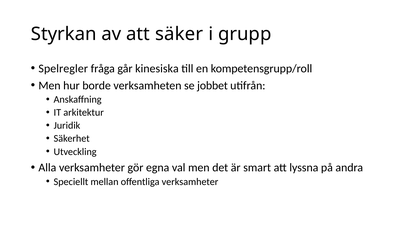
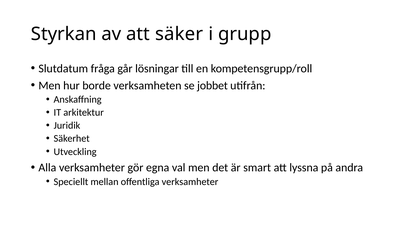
Spelregler: Spelregler -> Slutdatum (63, 68)
kinesiska: kinesiska -> lösningar (157, 68)
